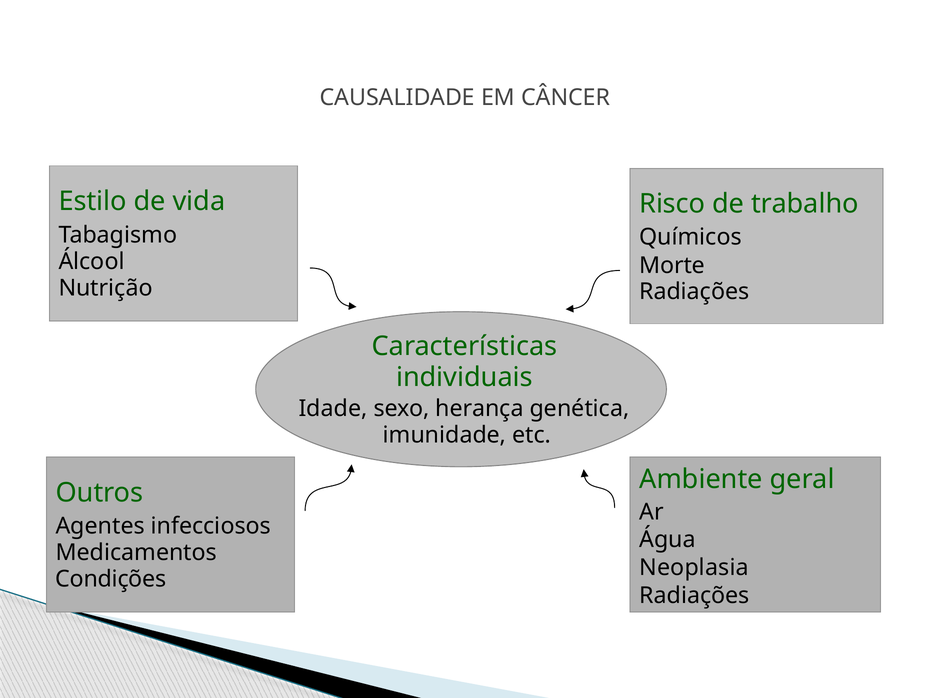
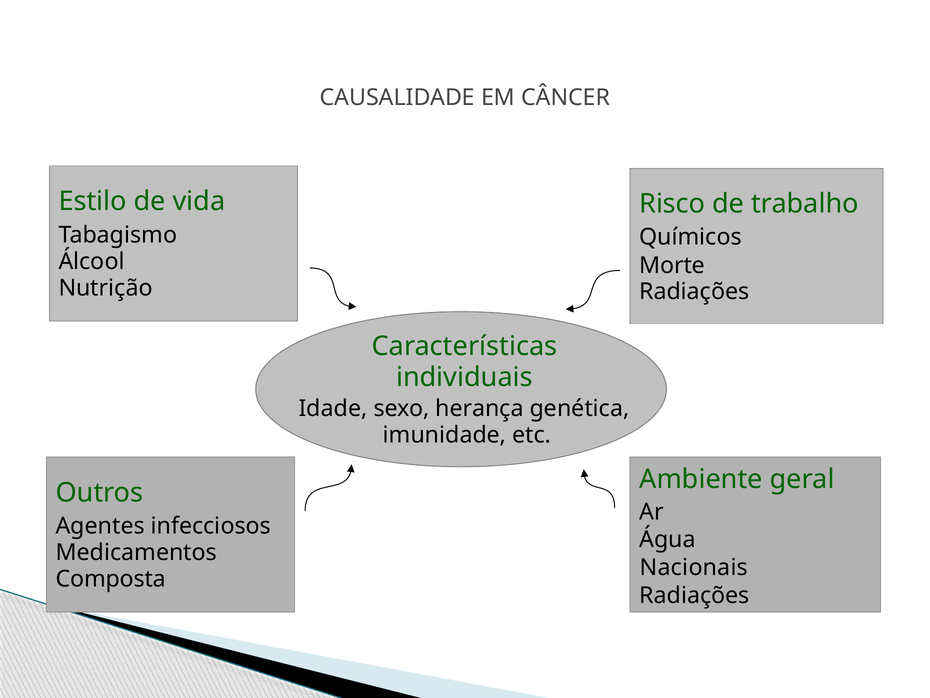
Neoplasia: Neoplasia -> Nacionais (694, 567)
Condições: Condições -> Composta (111, 579)
